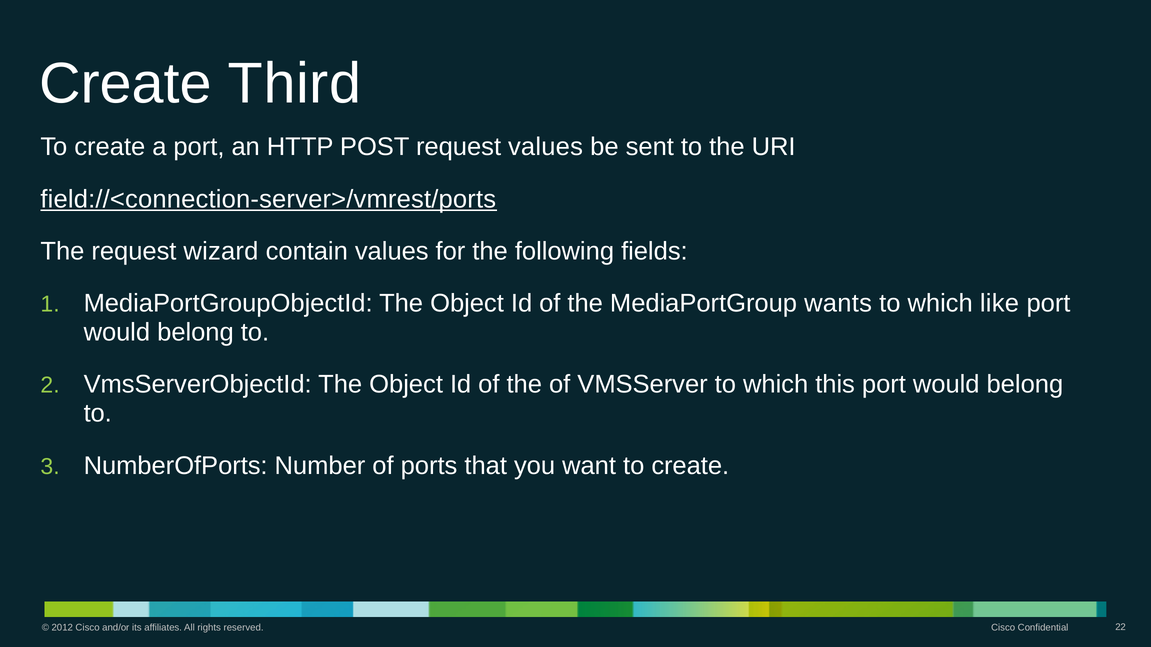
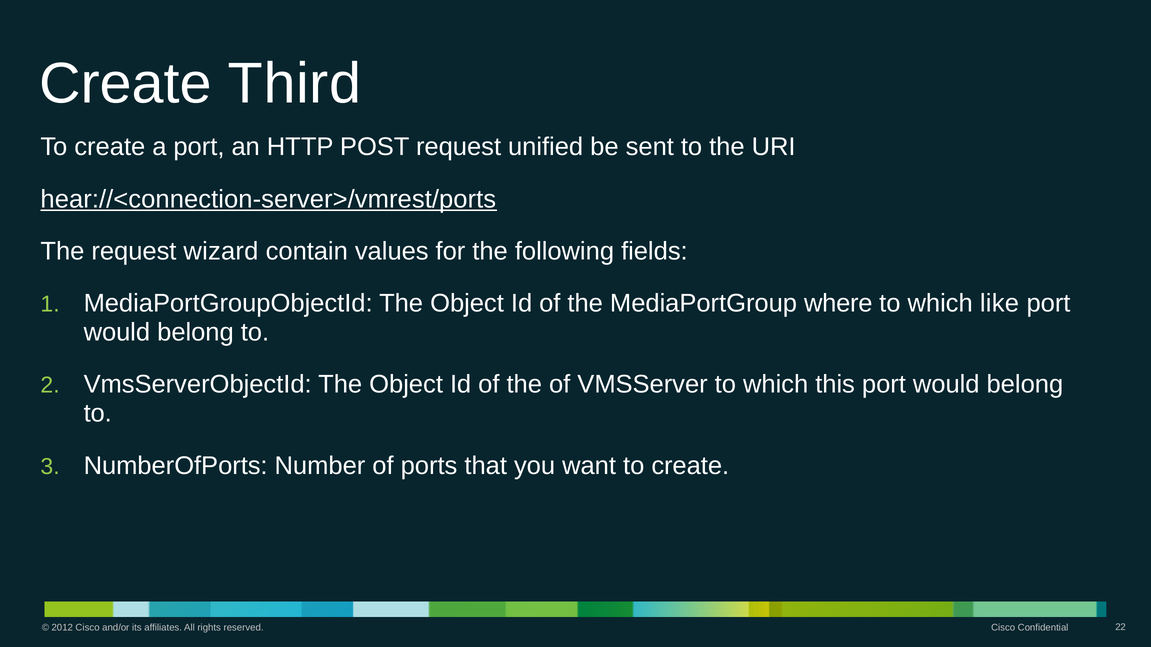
request values: values -> unified (546, 147)
field://<connection-server>/vmrest/ports: field://<connection-server>/vmrest/ports -> hear://<connection-server>/vmrest/ports (268, 199)
wants: wants -> where (838, 303)
